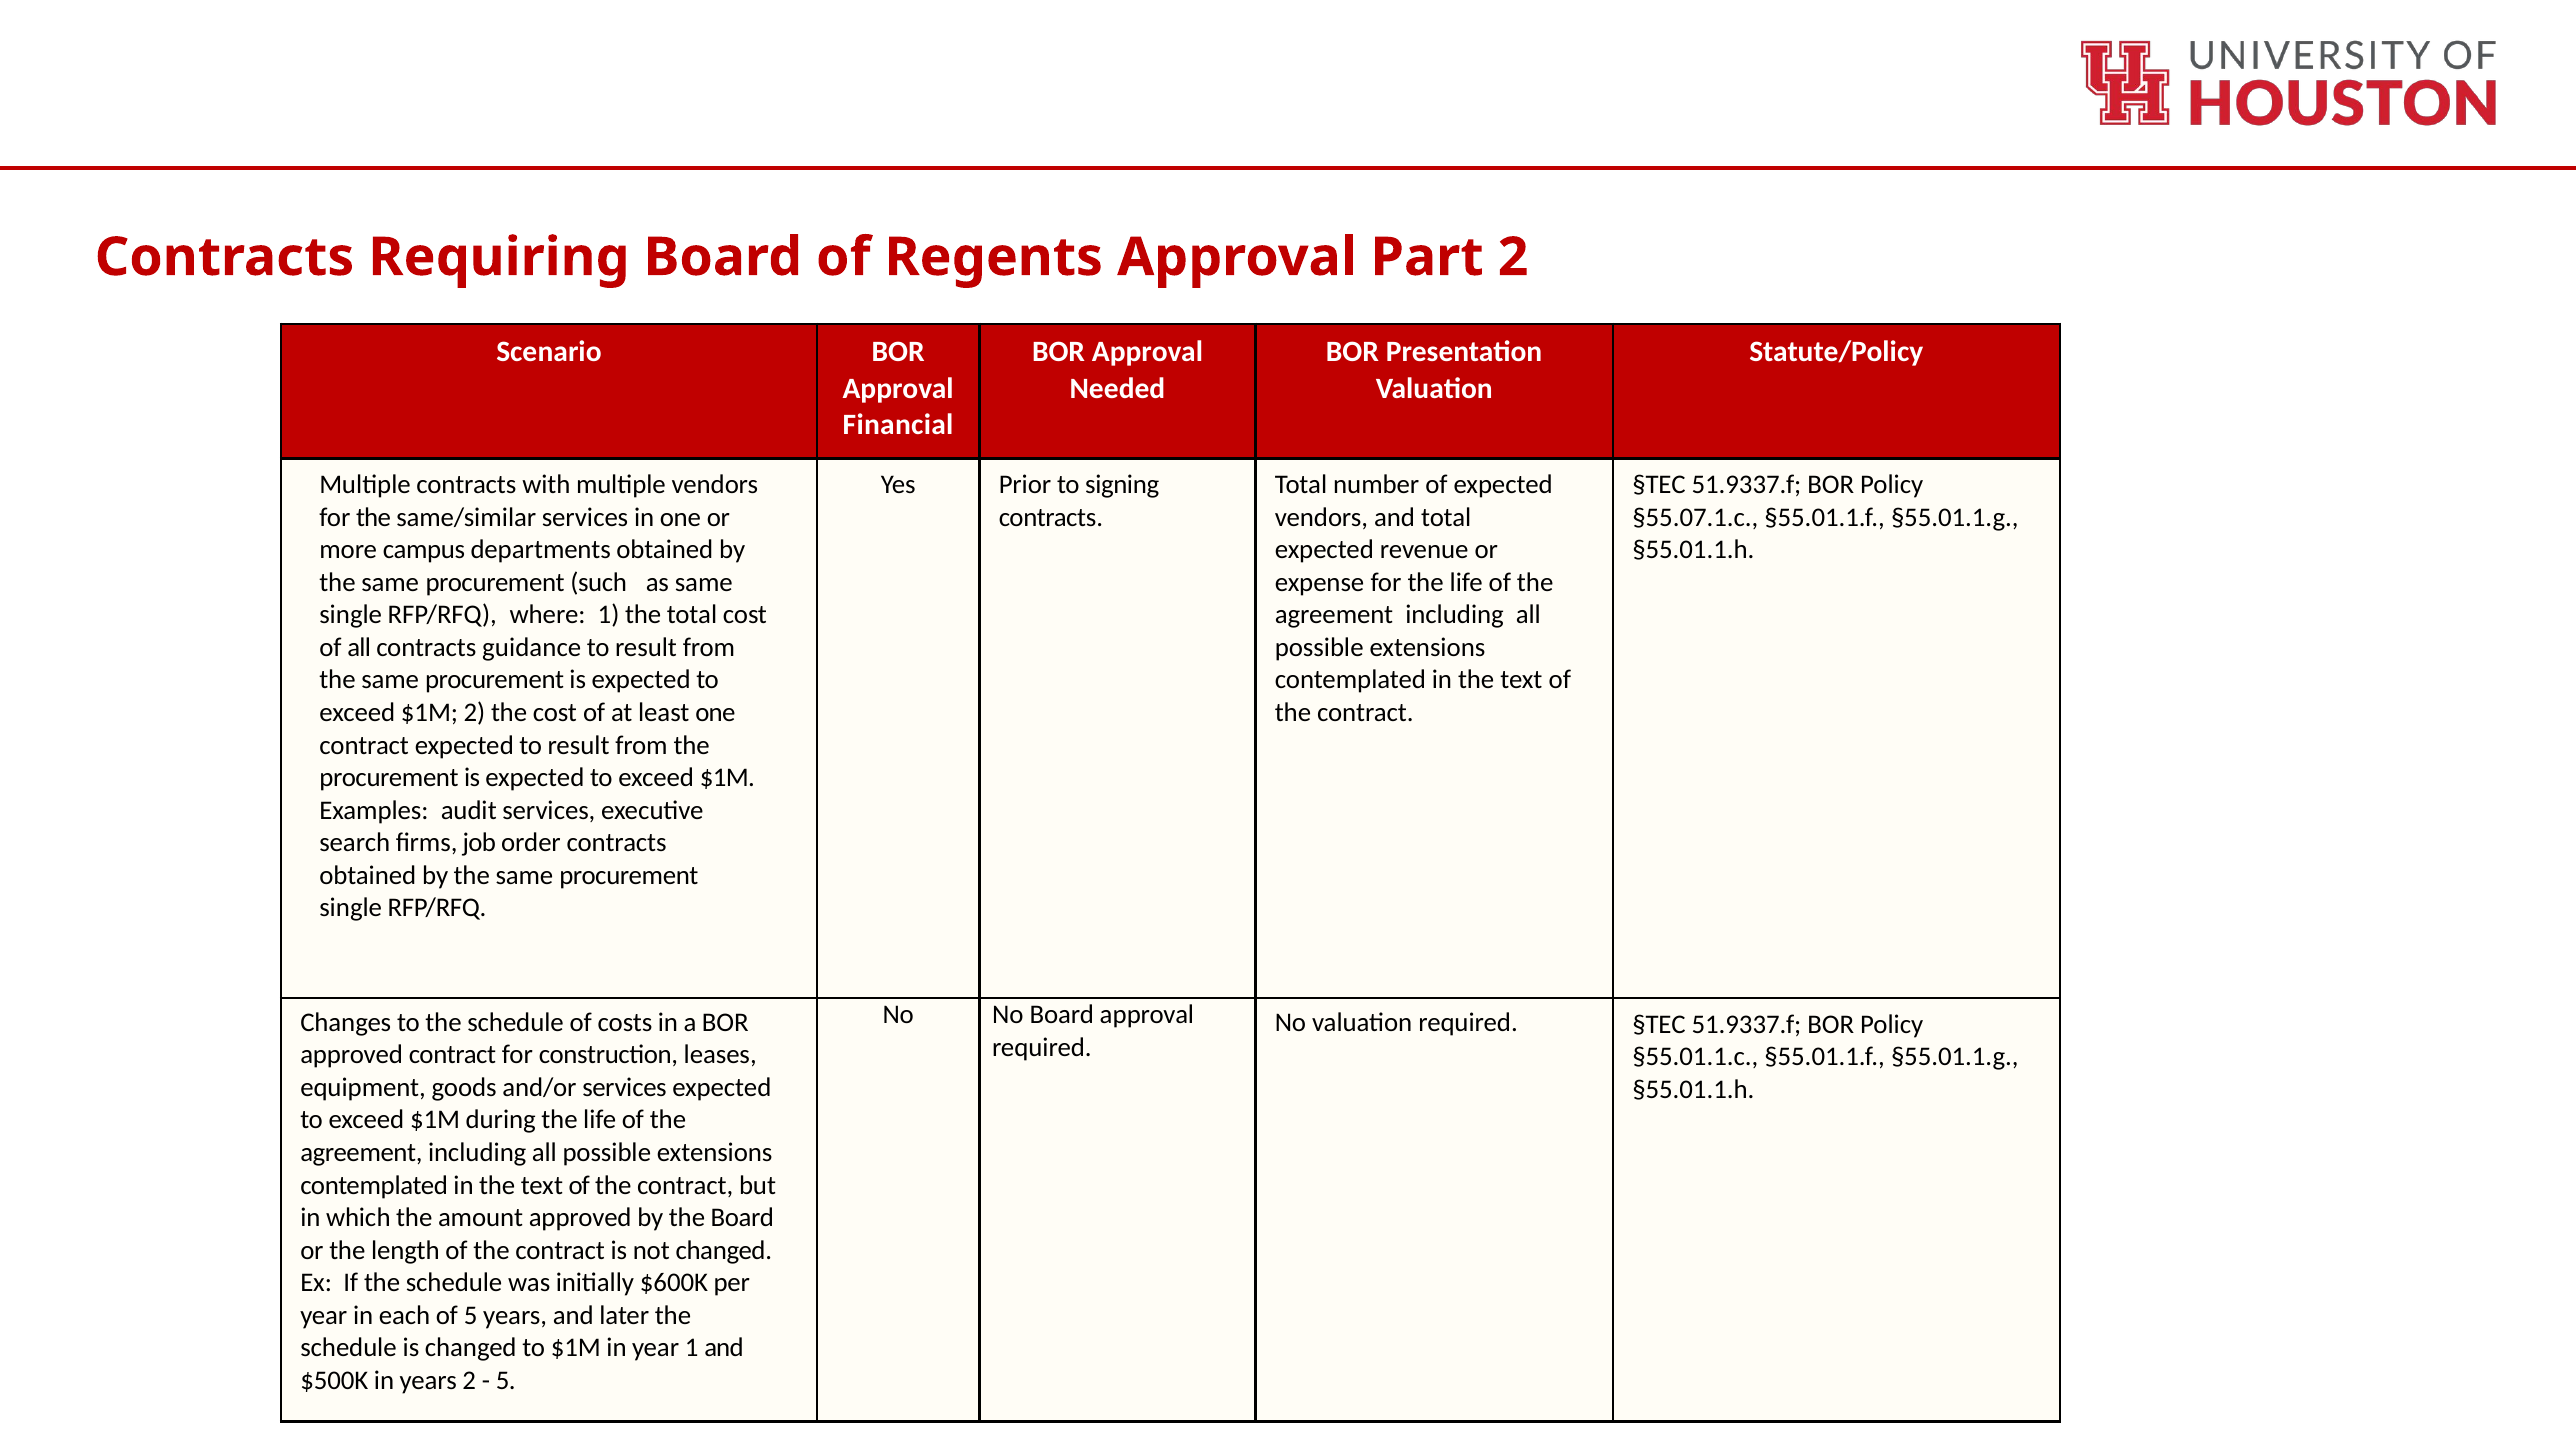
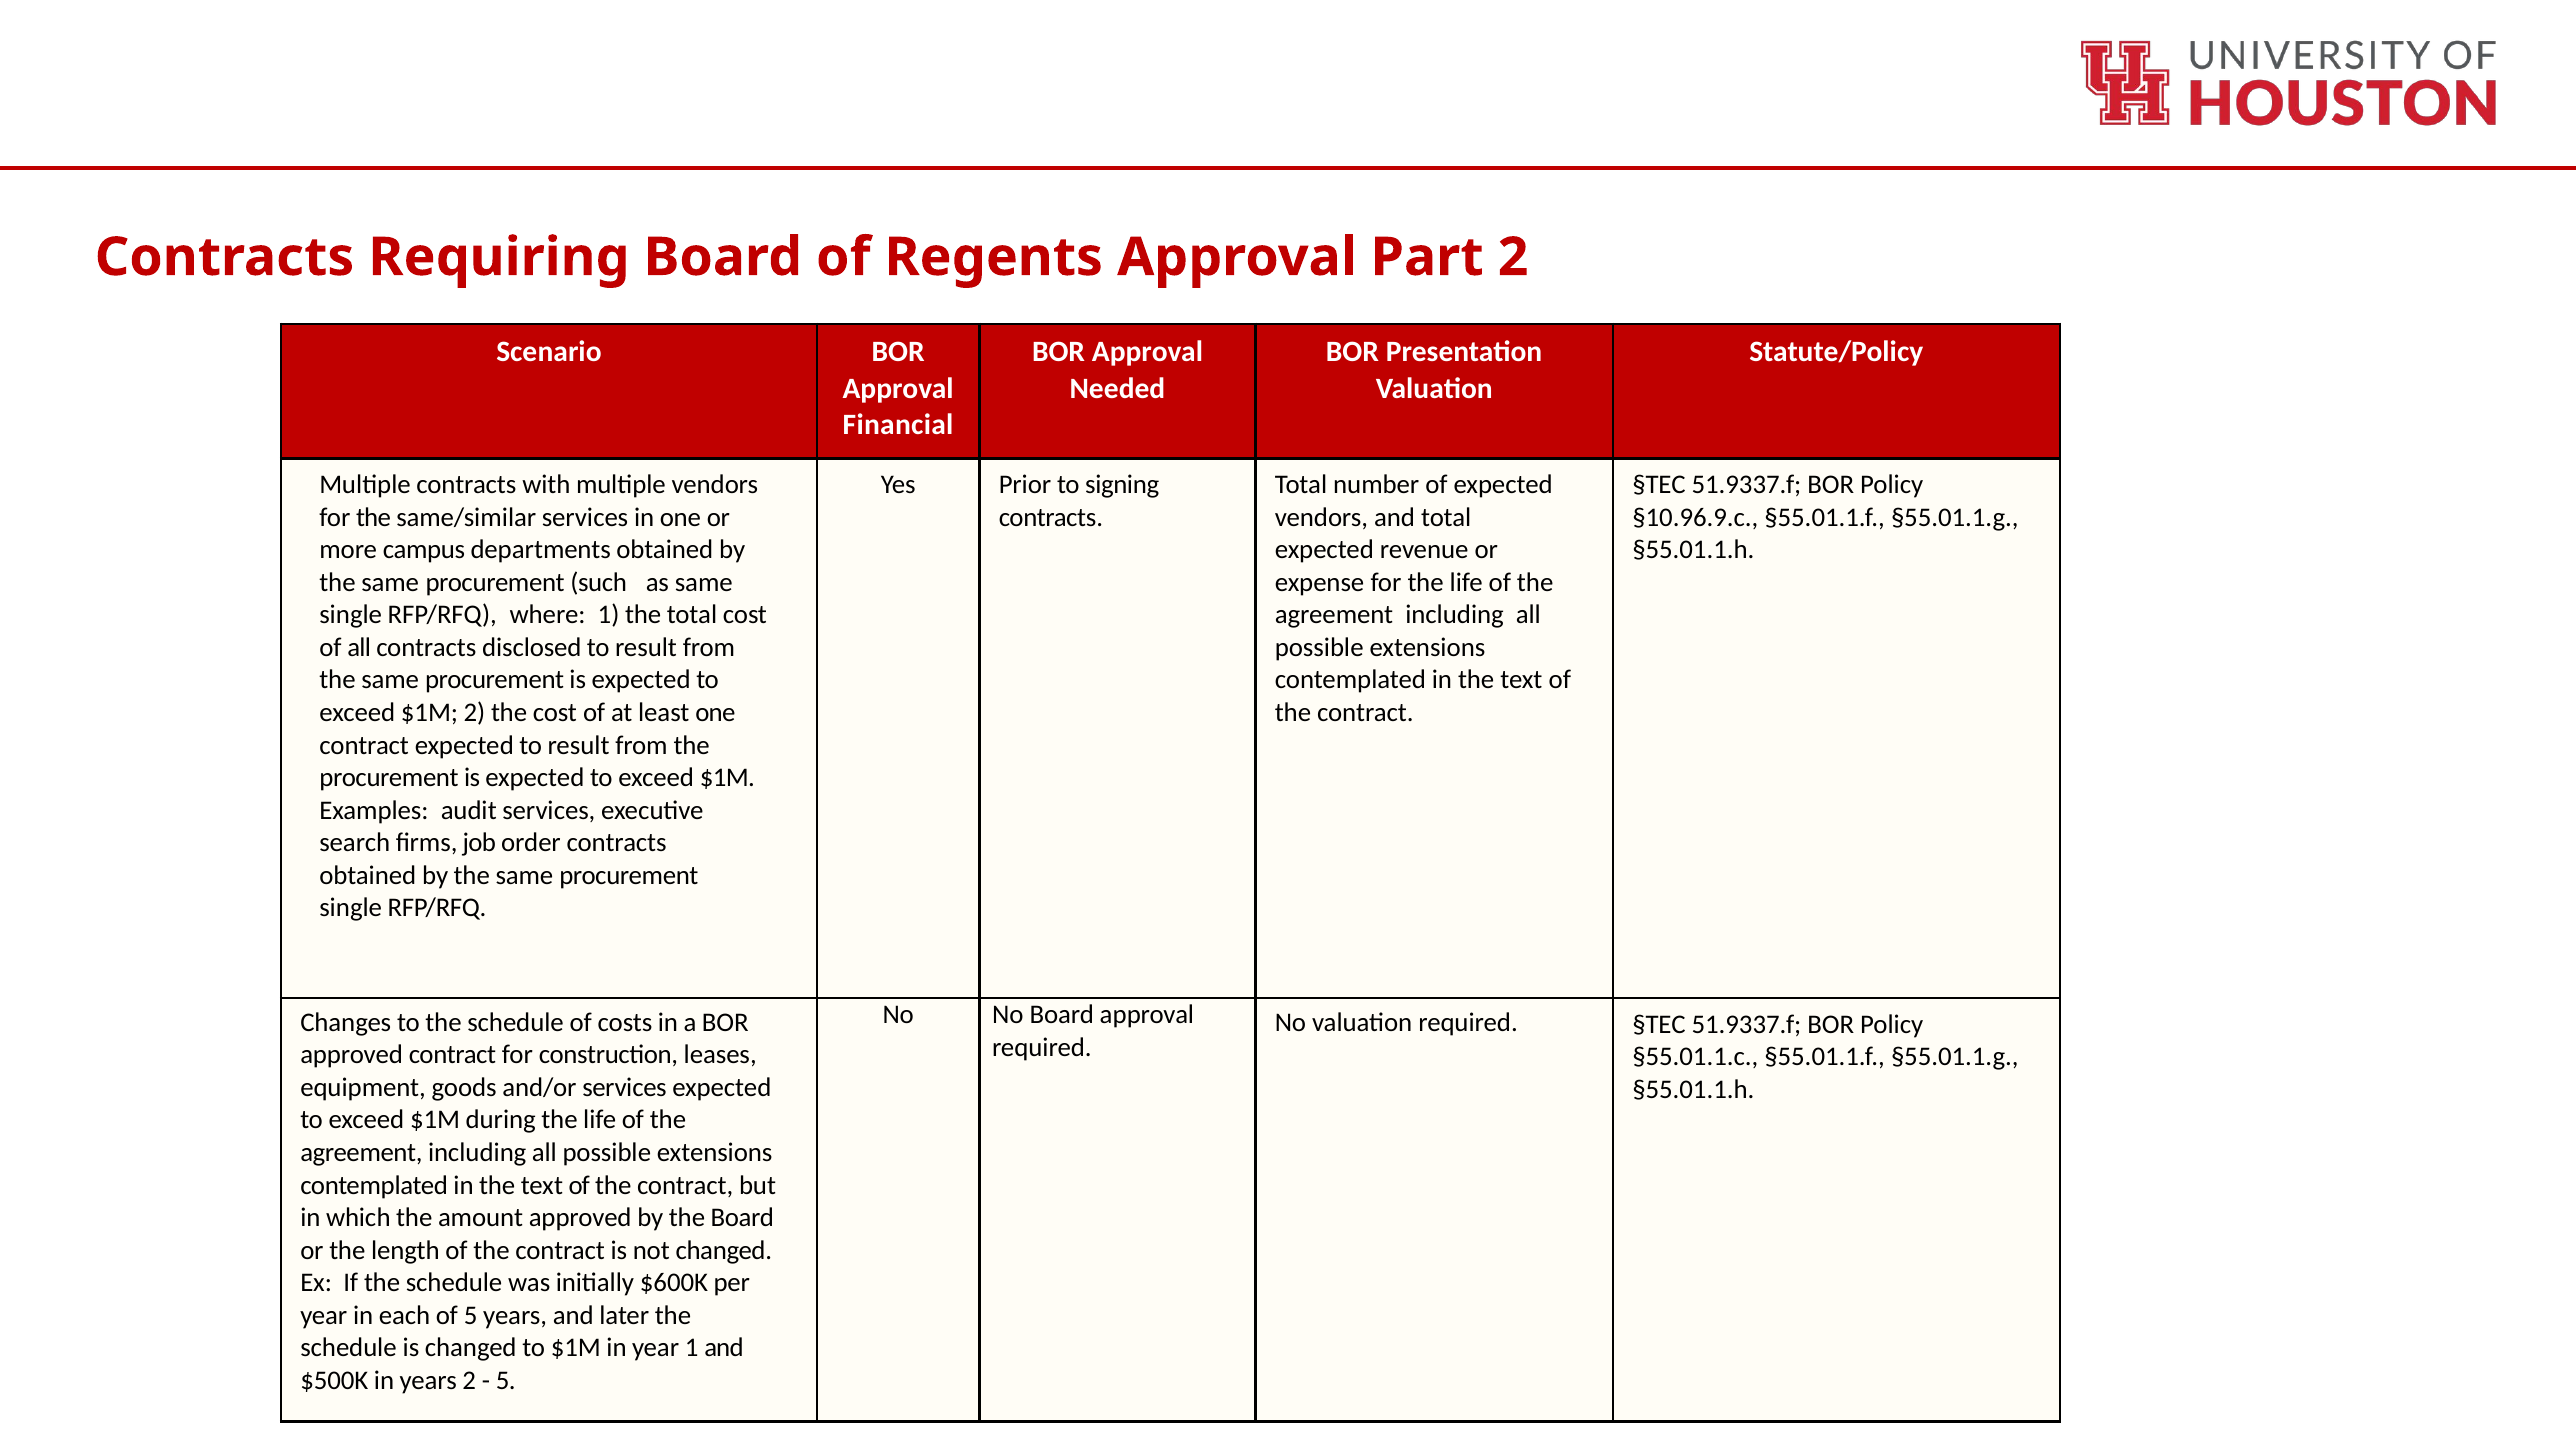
§55.07.1.c: §55.07.1.c -> §10.96.9.c (1695, 517)
guidance: guidance -> disclosed (532, 648)
